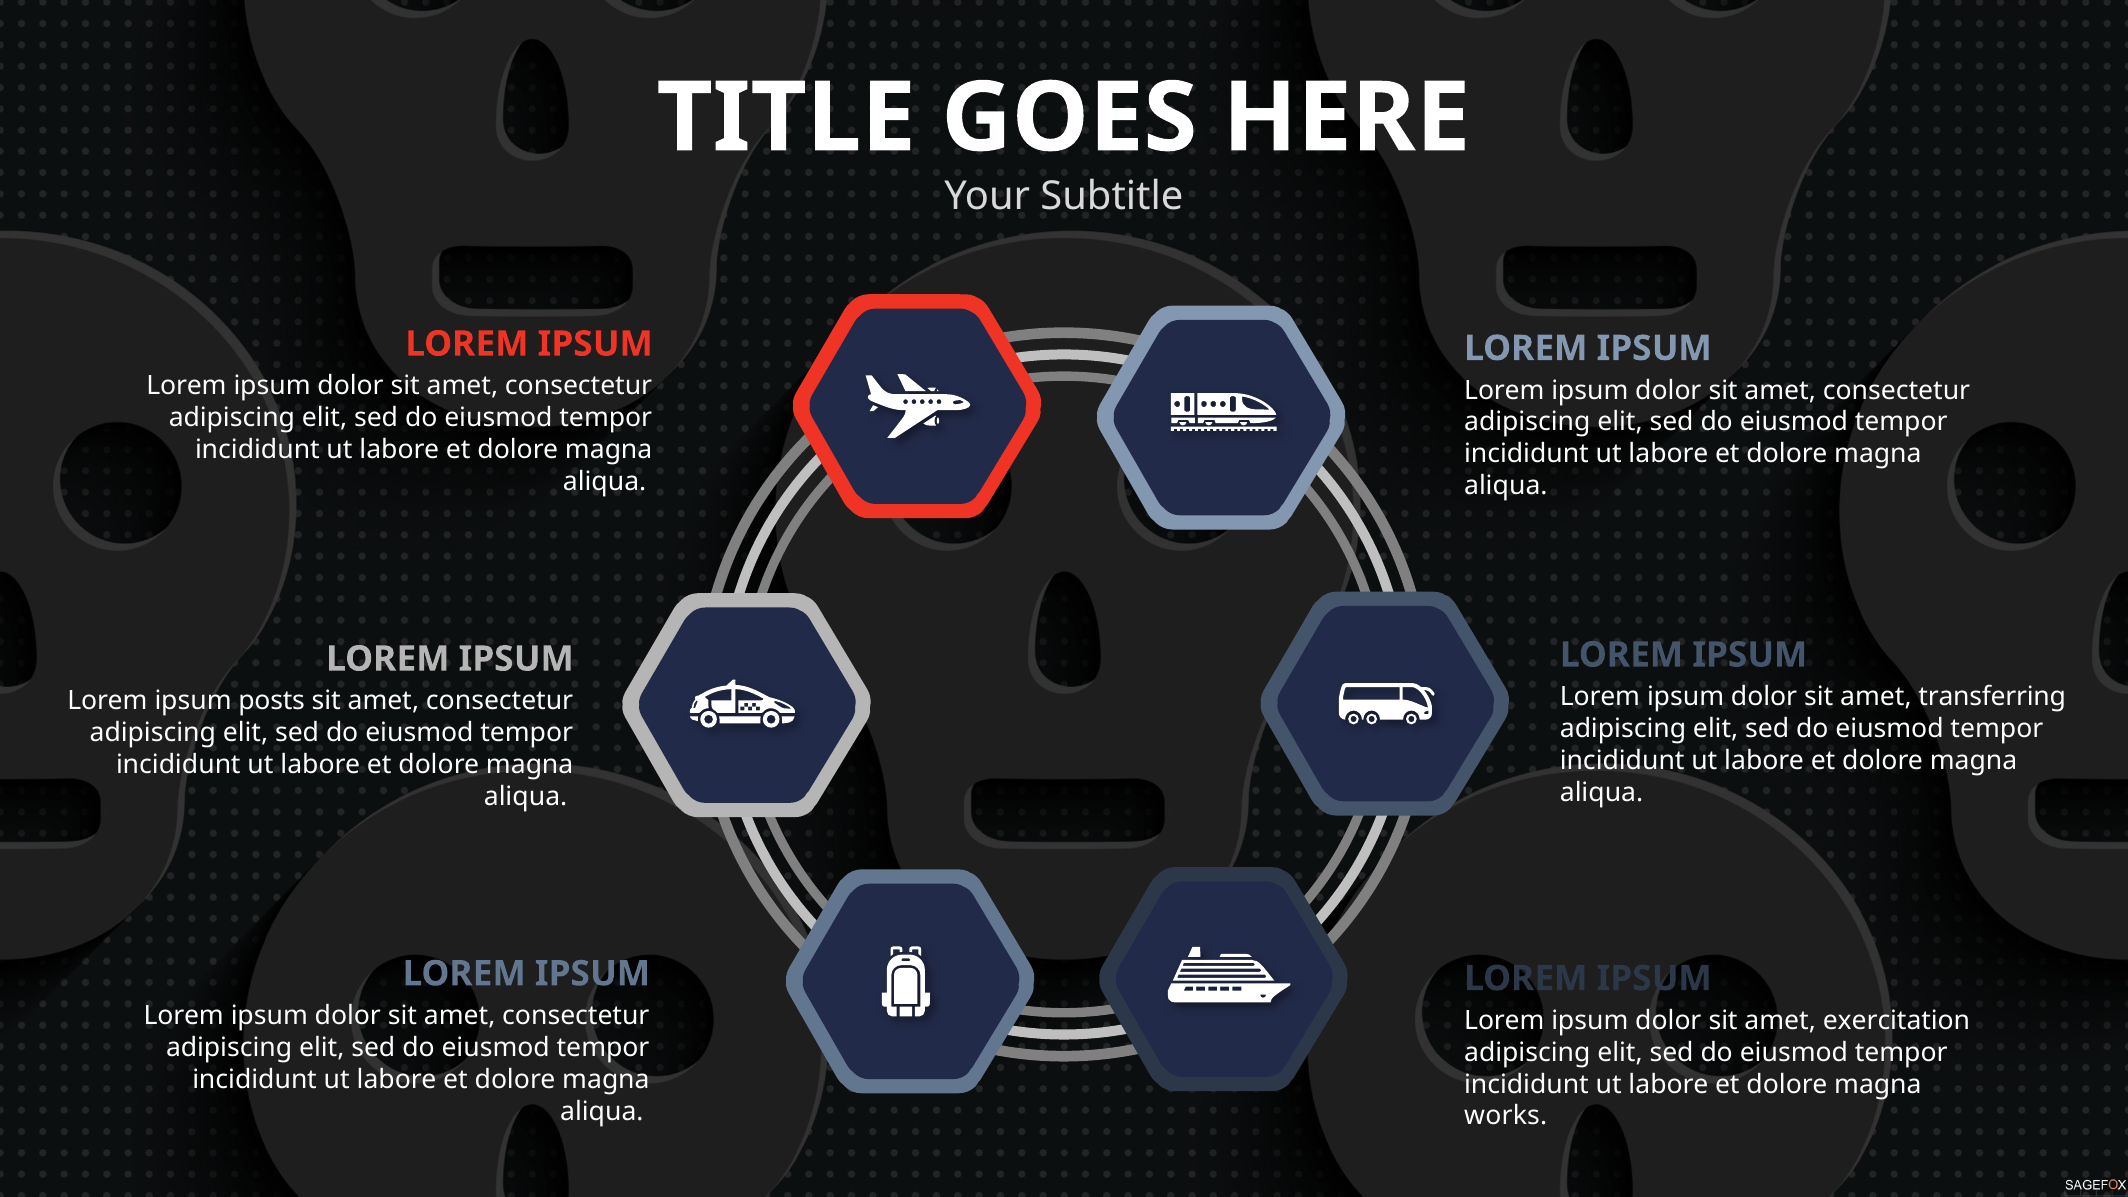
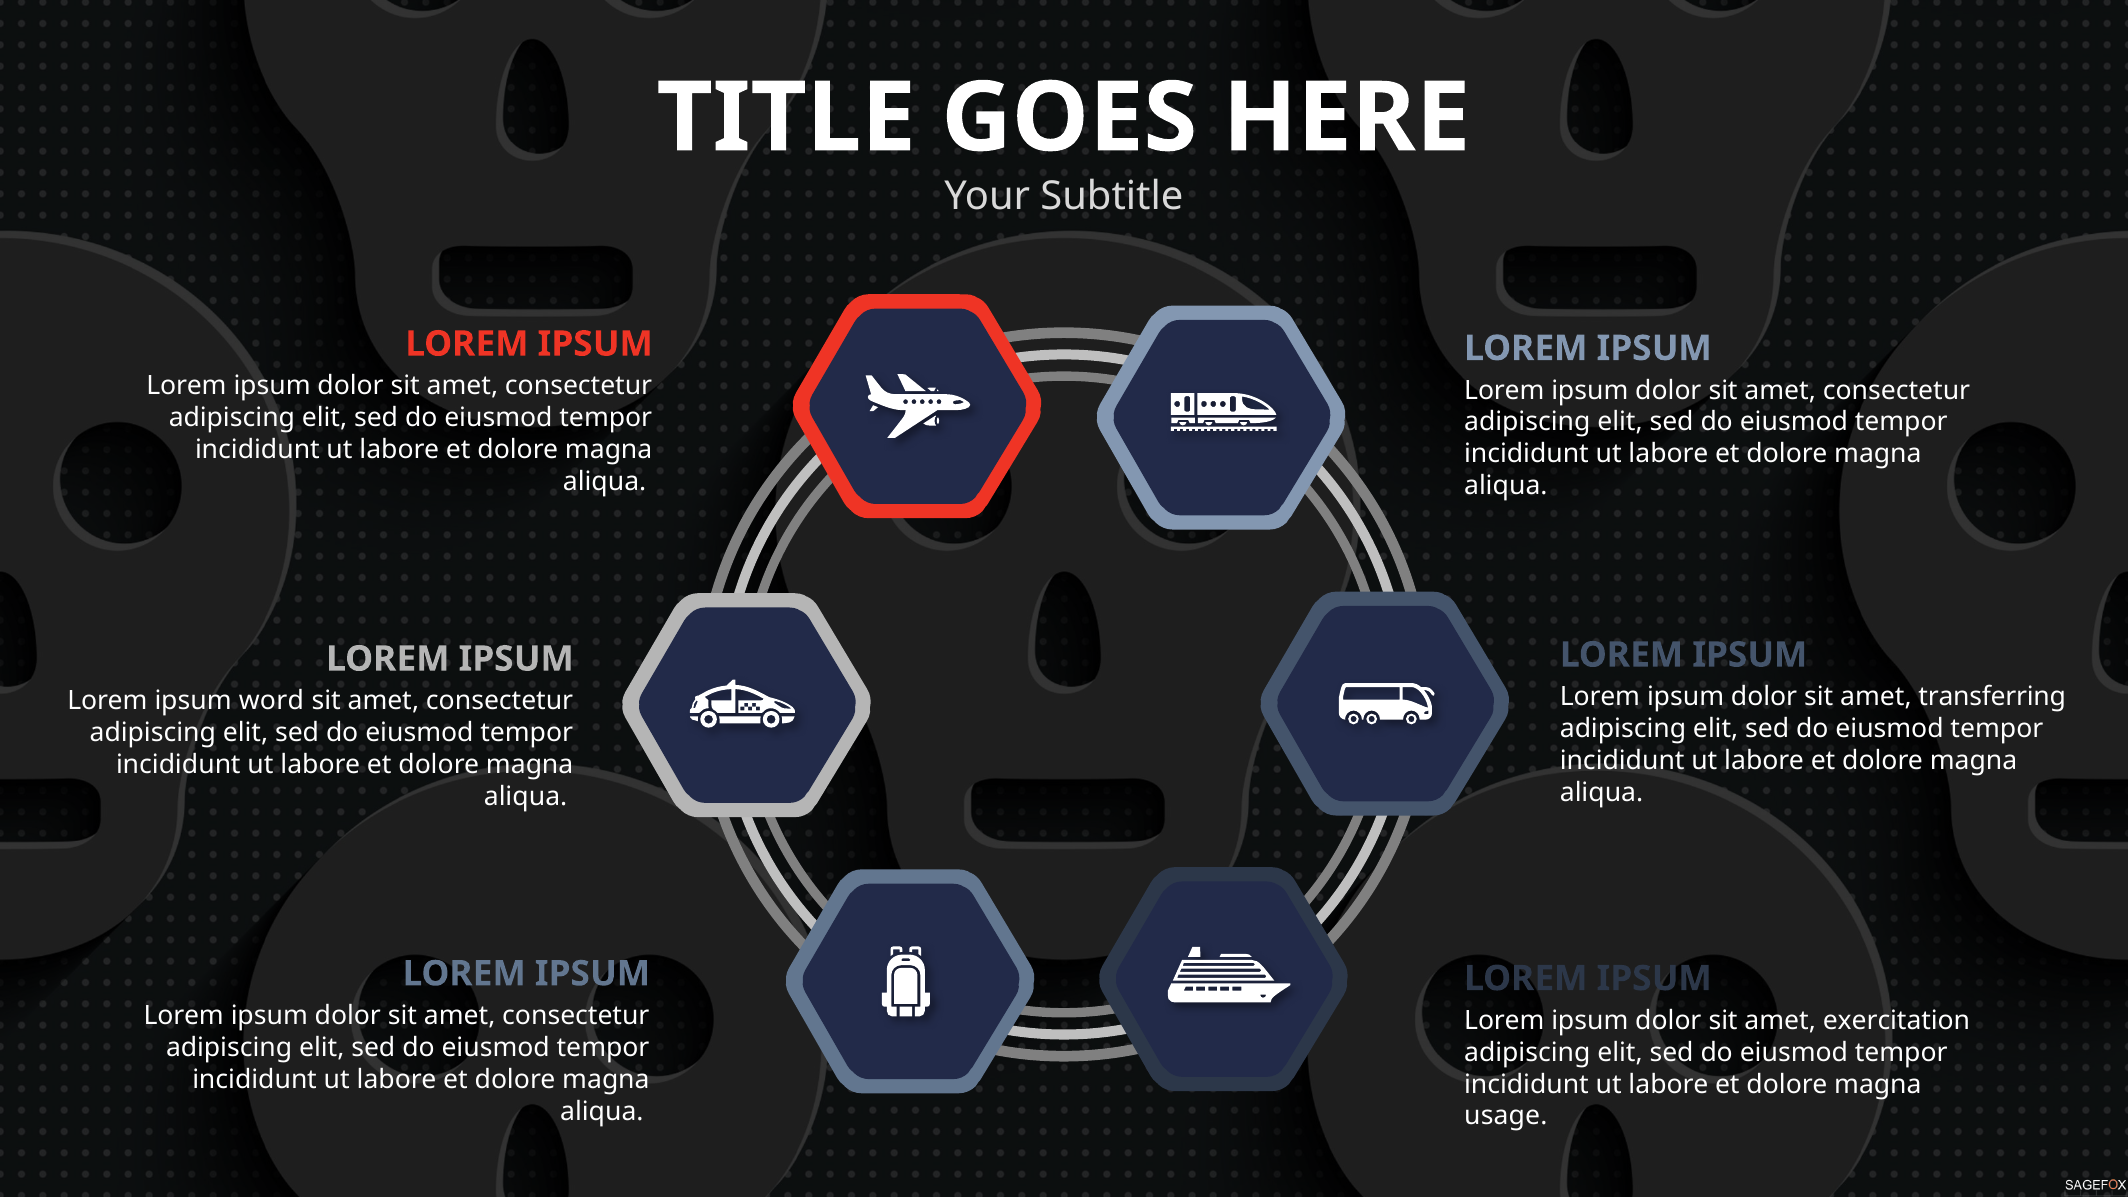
posts: posts -> word (271, 701)
works: works -> usage (1506, 1116)
